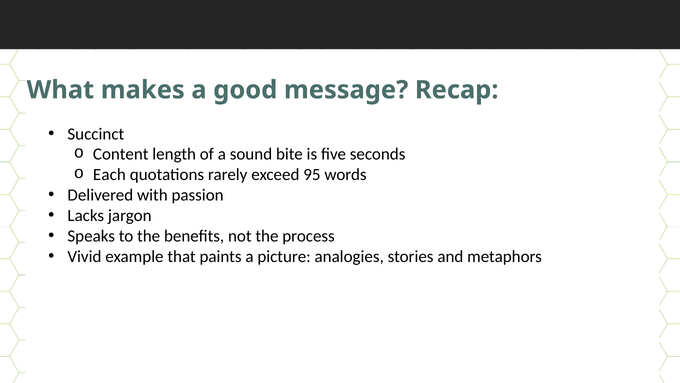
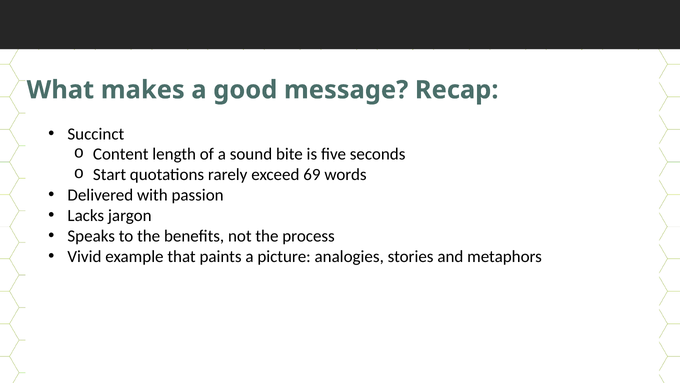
Each: Each -> Start (110, 175)
95: 95 -> 69 (312, 175)
